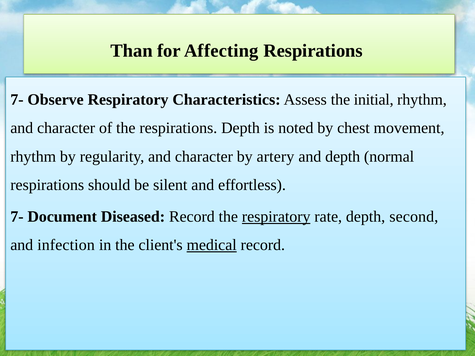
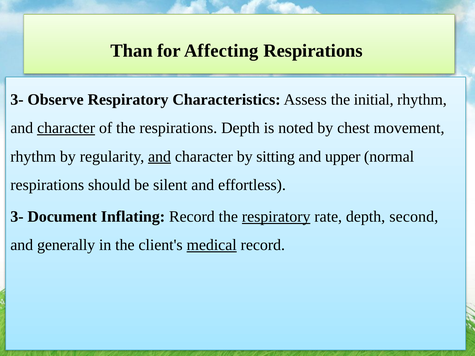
7-: 7- -> 3- (17, 100)
character underline: none -> present (66, 128)
and underline: none -> present (160, 157)
artery: artery -> sitting (276, 157)
and depth: depth -> upper (343, 157)
7-: 7- -> 3- (17, 217)
Diseased: Diseased -> Inflating (133, 217)
infection: infection -> generally (66, 245)
